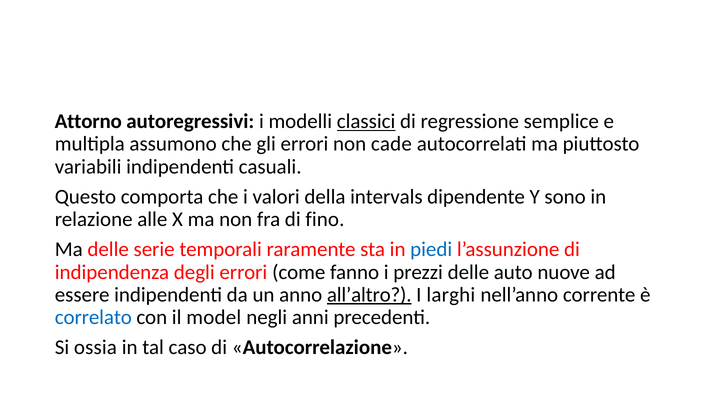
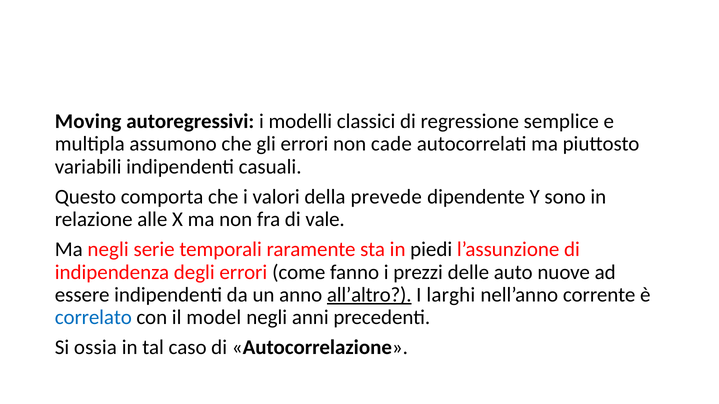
Attorno: Attorno -> Moving (88, 122)
classici underline: present -> none (366, 122)
intervals: intervals -> prevede (386, 197)
fino: fino -> vale (325, 220)
Ma delle: delle -> negli (108, 250)
piedi colour: blue -> black (431, 250)
